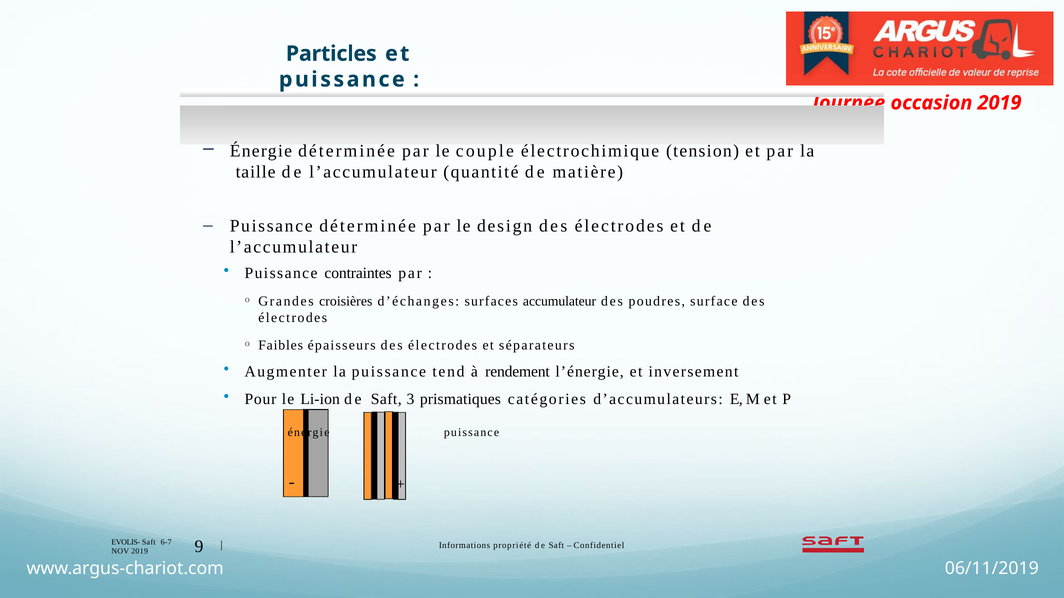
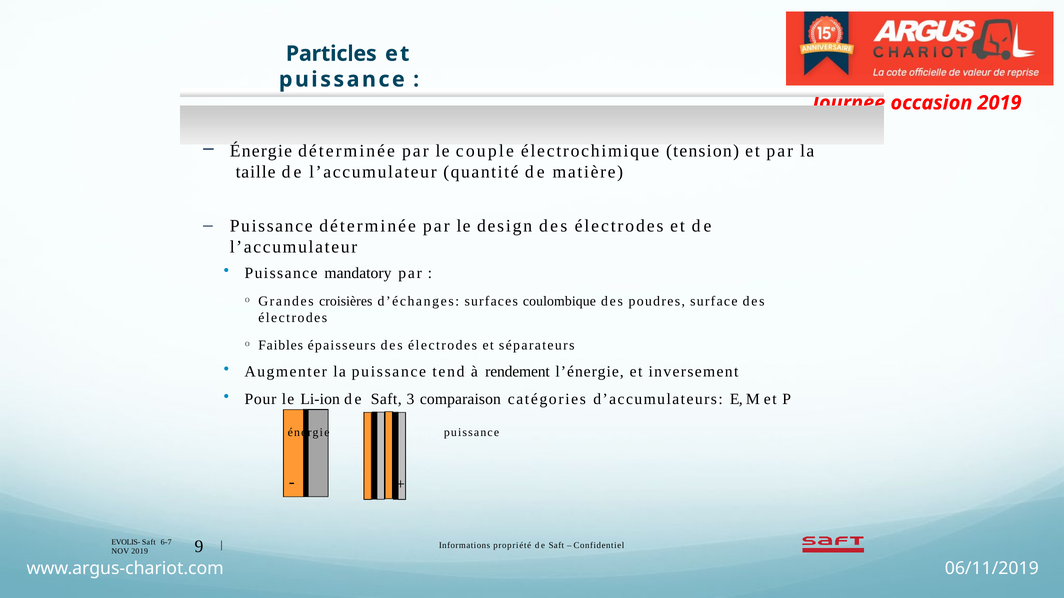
contraintes: contraintes -> mandatory (358, 273)
accumulateur: accumulateur -> coulombique (559, 302)
prismatiques: prismatiques -> comparaison (460, 399)
